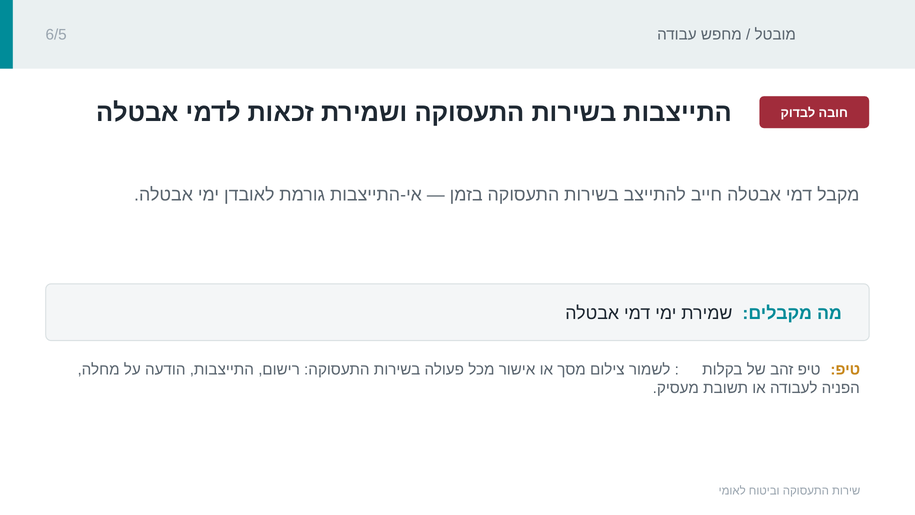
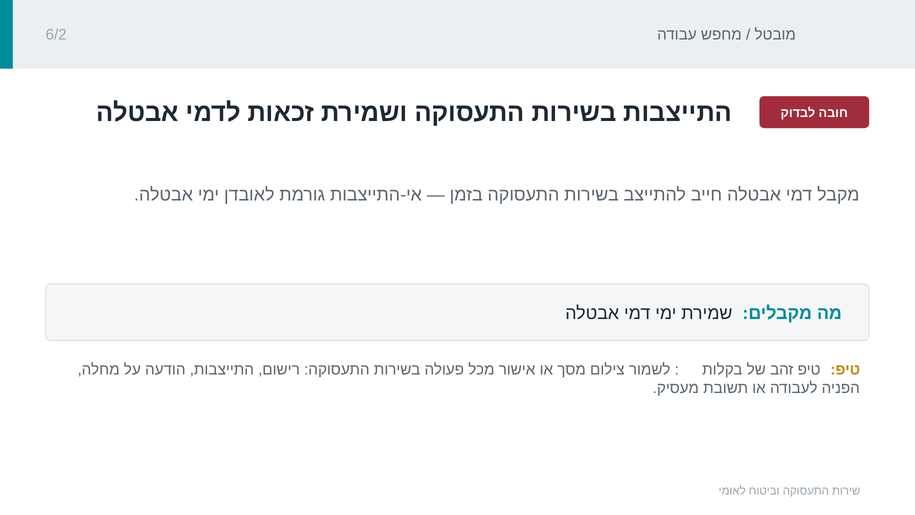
6/5: 6/5 -> 6/2 (56, 35)
